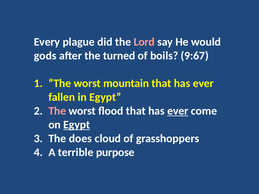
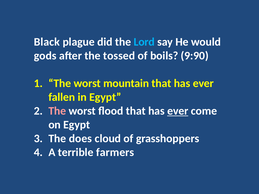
Every: Every -> Black (47, 42)
Lord colour: pink -> light blue (144, 42)
turned: turned -> tossed (119, 56)
9:67: 9:67 -> 9:90 (195, 56)
Egypt underline: present -> none (77, 125)
purpose: purpose -> farmers (115, 153)
